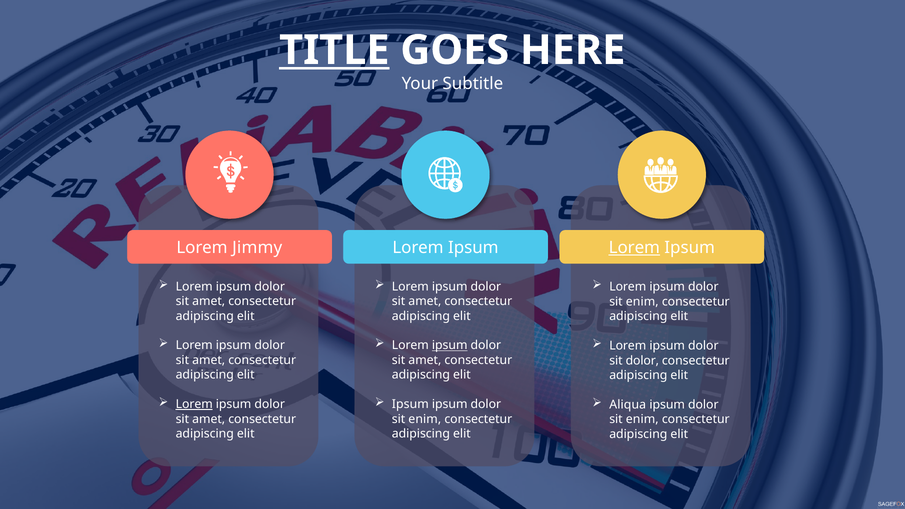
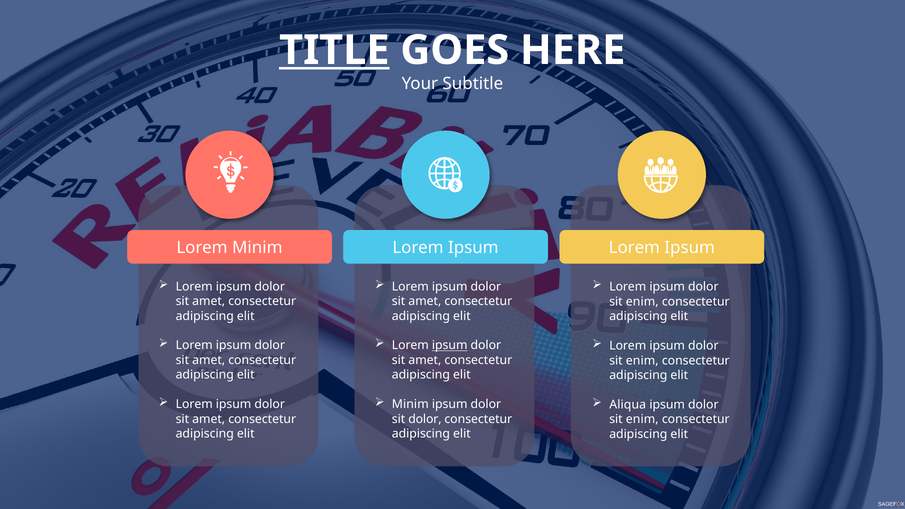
Lorem Jimmy: Jimmy -> Minim (257, 248)
Lorem underline: present -> none (634, 248)
dolor: dolor -> enim (642, 361)
Lorem underline: present -> none (194, 404)
Ipsum: Ipsum -> Minim (410, 404)
enim: enim -> dolor (425, 419)
